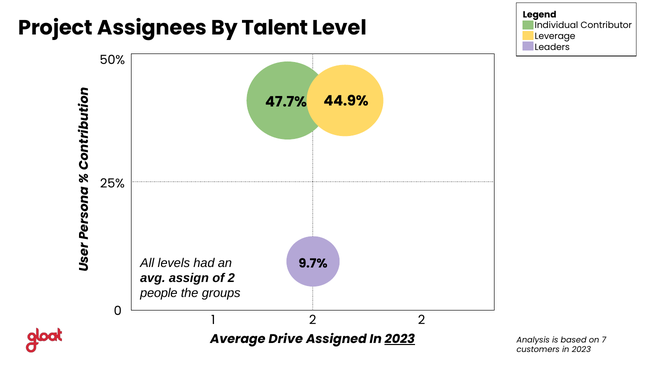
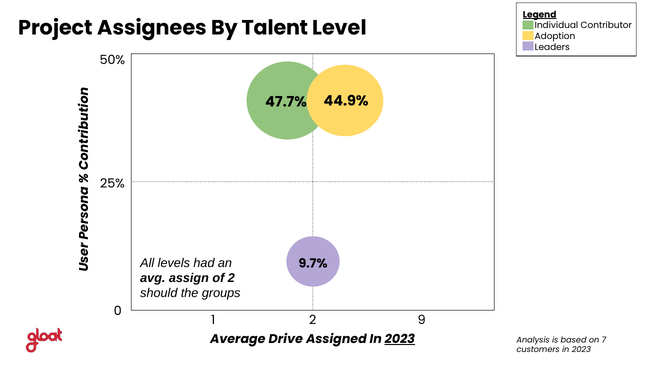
Legend underline: none -> present (540, 15)
Leverage: Leverage -> Adoption (555, 36)
people: people -> should (159, 293)
1 2: 2 -> 9 (422, 319)
